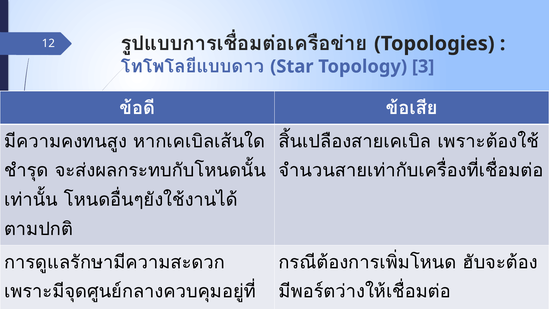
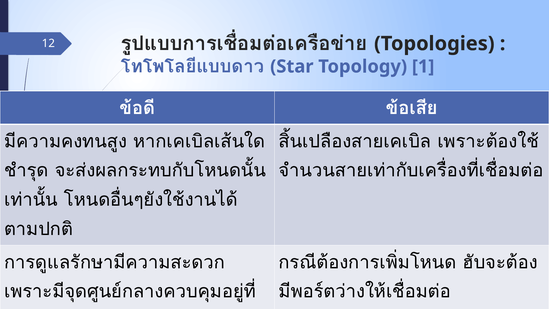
3: 3 -> 1 (423, 66)
